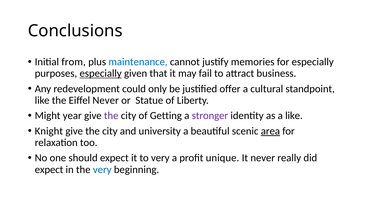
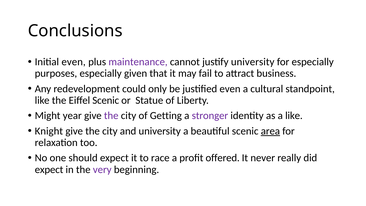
Initial from: from -> even (74, 62)
maintenance colour: blue -> purple (138, 62)
justify memories: memories -> university (253, 62)
especially underline: present -> none (101, 73)
justified offer: offer -> even (230, 89)
Eiffel Never: Never -> Scenic (106, 100)
to very: very -> race (160, 158)
unique: unique -> offered (223, 158)
very colour: blue -> purple (102, 169)
